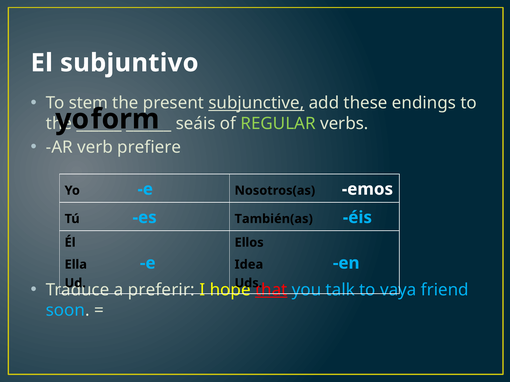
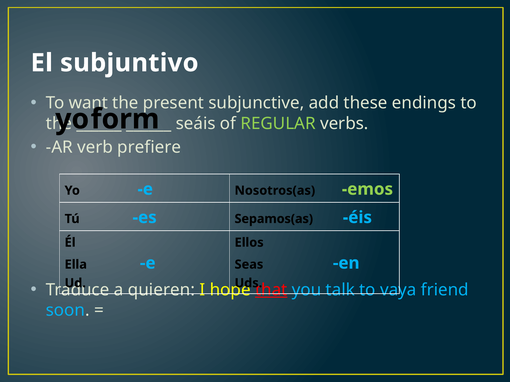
stem: stem -> want (88, 103)
subjunctive underline: present -> none (256, 103)
emos colour: white -> light green (367, 189)
También(as: También(as -> Sepamos(as (274, 219)
Idea: Idea -> Seas (249, 265)
preferir: preferir -> quieren (161, 290)
